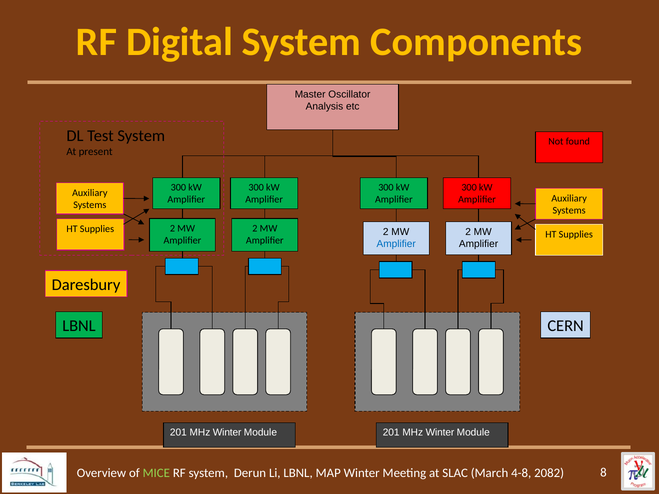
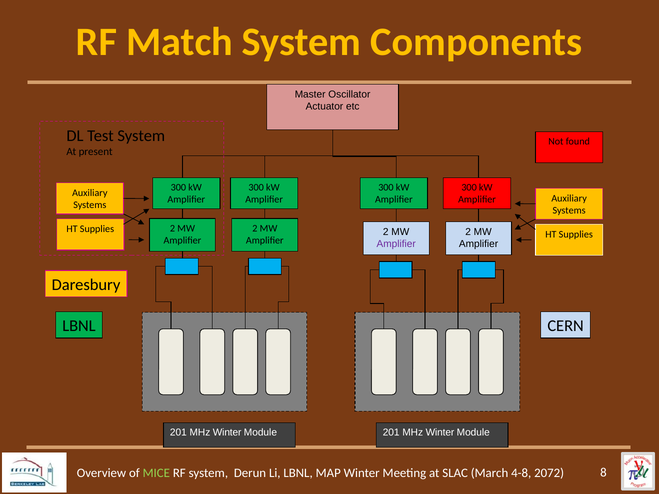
Digital: Digital -> Match (180, 42)
Analysis: Analysis -> Actuator (324, 106)
Amplifier colour: blue -> purple (396, 244)
2082: 2082 -> 2072 (549, 473)
